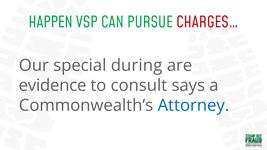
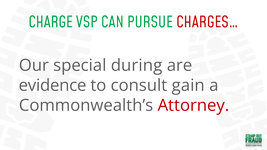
HAPPEN: HAPPEN -> CHARGE (51, 22)
says: says -> gain (188, 86)
Attorney colour: blue -> red (193, 106)
